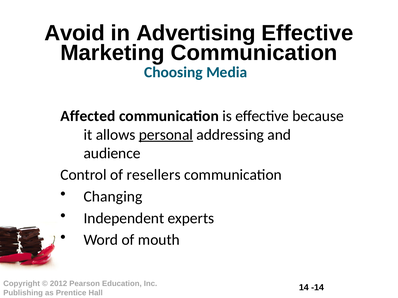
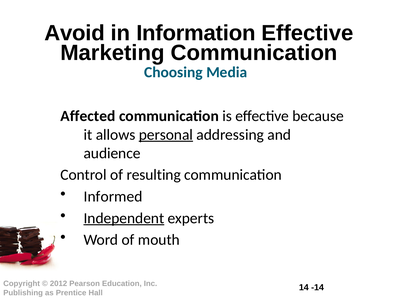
Advertising: Advertising -> Information (196, 33)
resellers: resellers -> resulting (154, 175)
Changing: Changing -> Informed (113, 197)
Independent underline: none -> present (124, 219)
